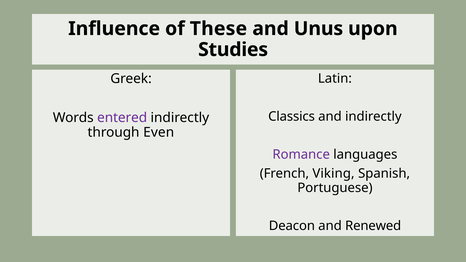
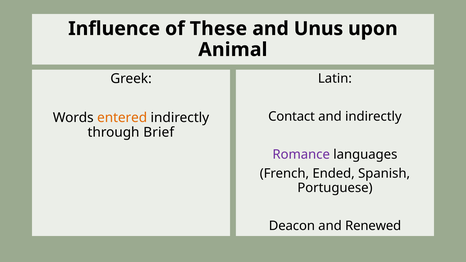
Studies: Studies -> Animal (233, 50)
Classics: Classics -> Contact (292, 117)
entered colour: purple -> orange (122, 118)
Even: Even -> Brief (159, 132)
Viking: Viking -> Ended (334, 174)
